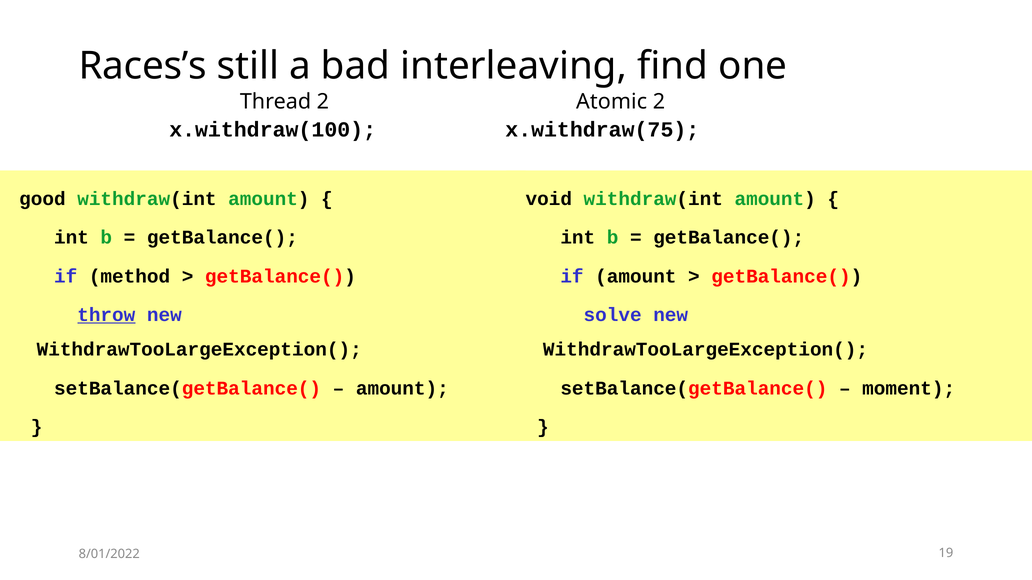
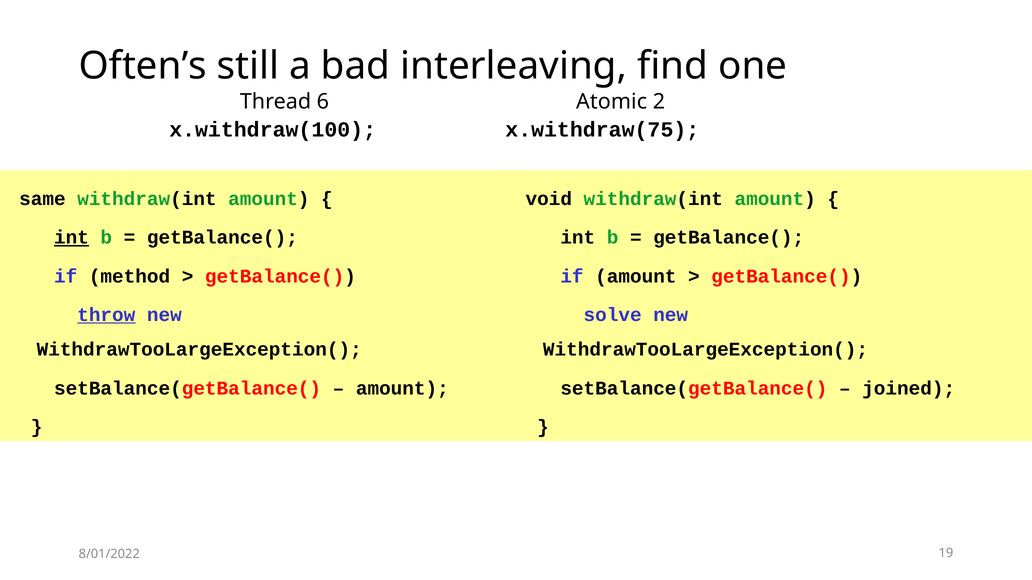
Races’s: Races’s -> Often’s (143, 66)
Thread 2: 2 -> 6 (323, 102)
good: good -> same (42, 199)
int underline: none -> present (71, 238)
moment: moment -> joined (909, 389)
